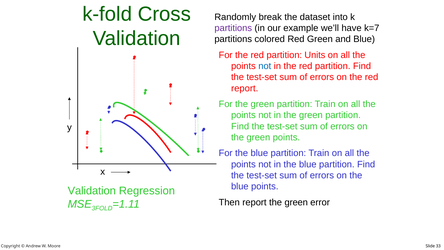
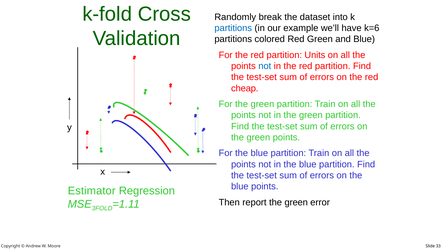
partitions colour: purple -> blue (233, 28)
k=7: k=7 -> k=6 (372, 28)
report: report -> cheap (245, 88)
Validation: Validation -> Estimator (92, 191)
